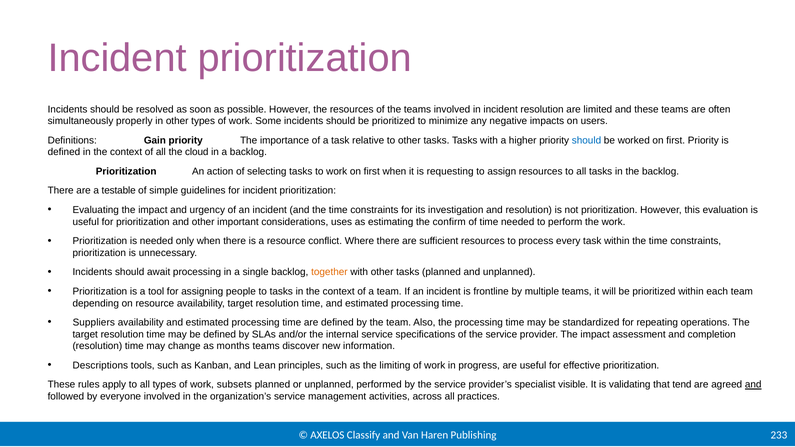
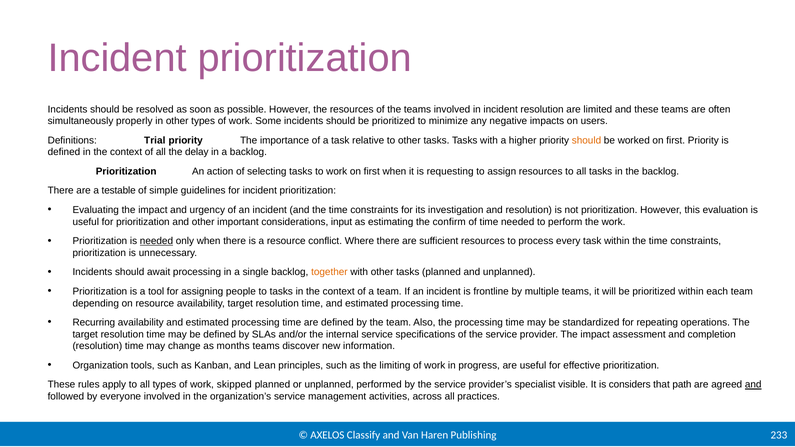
Gain: Gain -> Trial (155, 140)
should colour: blue -> orange (586, 140)
cloud: cloud -> delay (197, 152)
uses: uses -> input (342, 222)
needed underline: none -> present (156, 241)
Suppliers: Suppliers -> Recurring (94, 323)
Descriptions: Descriptions -> Organization (100, 366)
subsets: subsets -> skipped (234, 385)
validating: validating -> considers (630, 385)
tend: tend -> path (682, 385)
